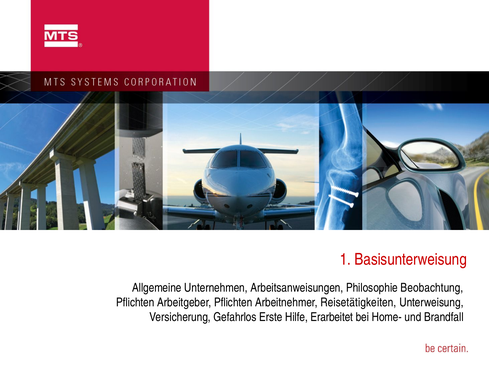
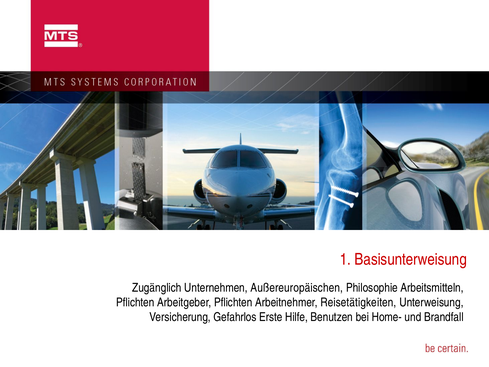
Allgemeine: Allgemeine -> Zugänglich (157, 288)
Arbeitsanweisungen: Arbeitsanweisungen -> Außereuropäischen (297, 288)
Beobachtung: Beobachtung -> Arbeitsmitteln (432, 288)
Erarbeitet: Erarbeitet -> Benutzen (332, 317)
